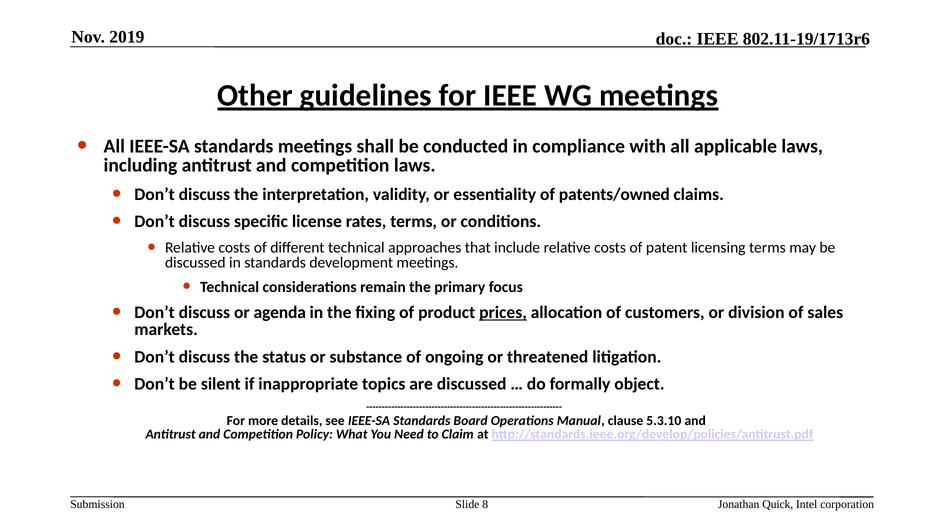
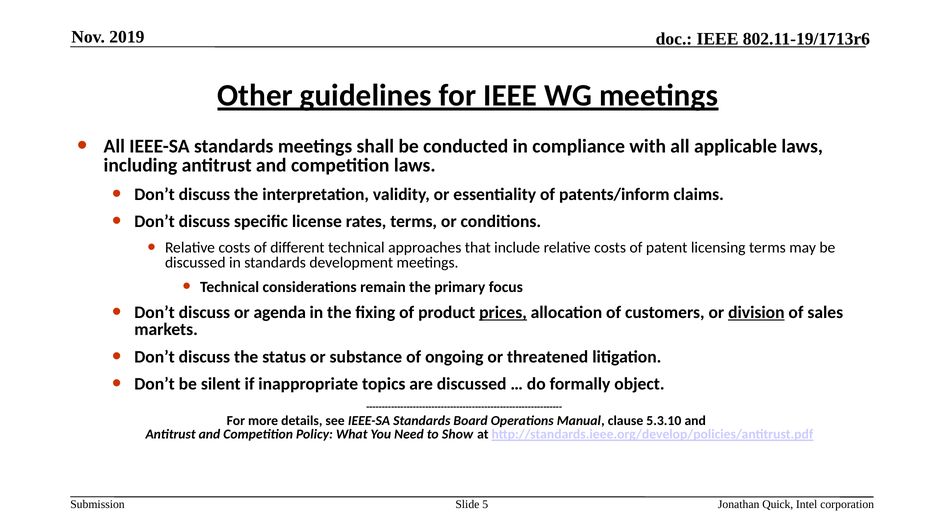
patents/owned: patents/owned -> patents/inform (614, 194)
division underline: none -> present (756, 313)
Claim: Claim -> Show (458, 435)
8: 8 -> 5 (485, 505)
